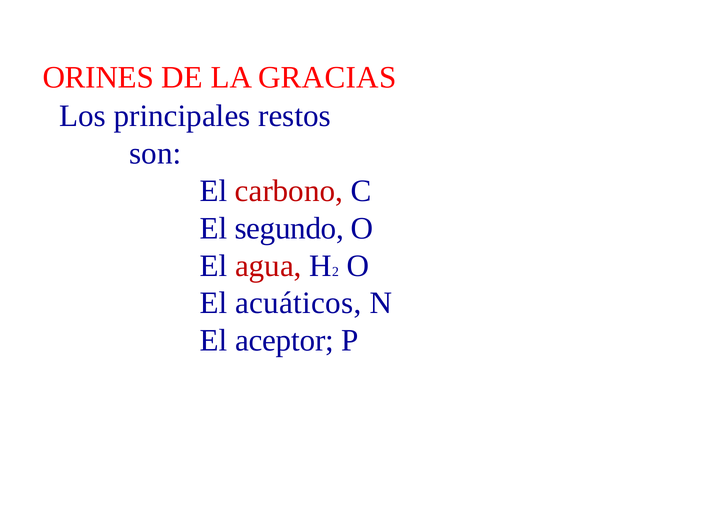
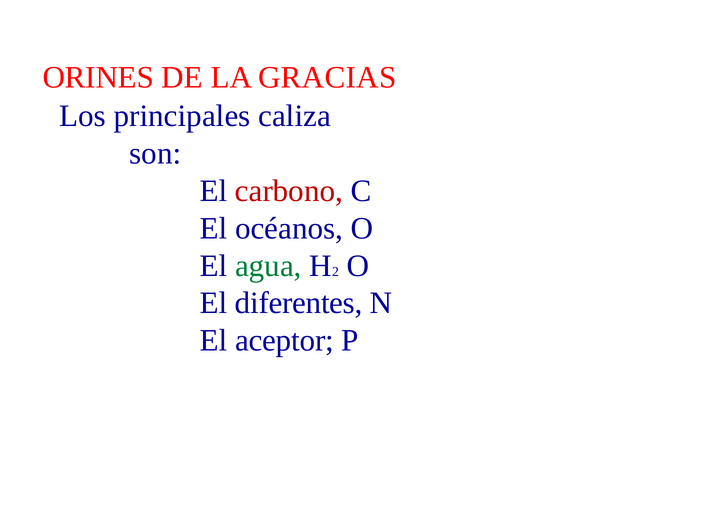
restos: restos -> caliza (295, 116)
segundo: segundo -> océanos (289, 228)
agua colour: red -> green (268, 266)
acuáticos: acuáticos -> diferentes (299, 303)
